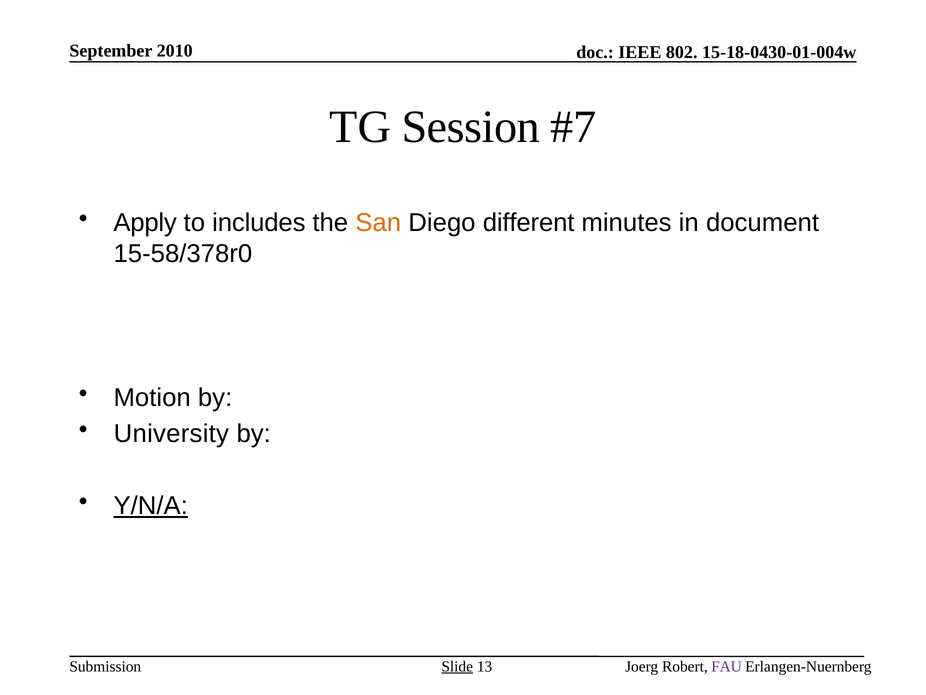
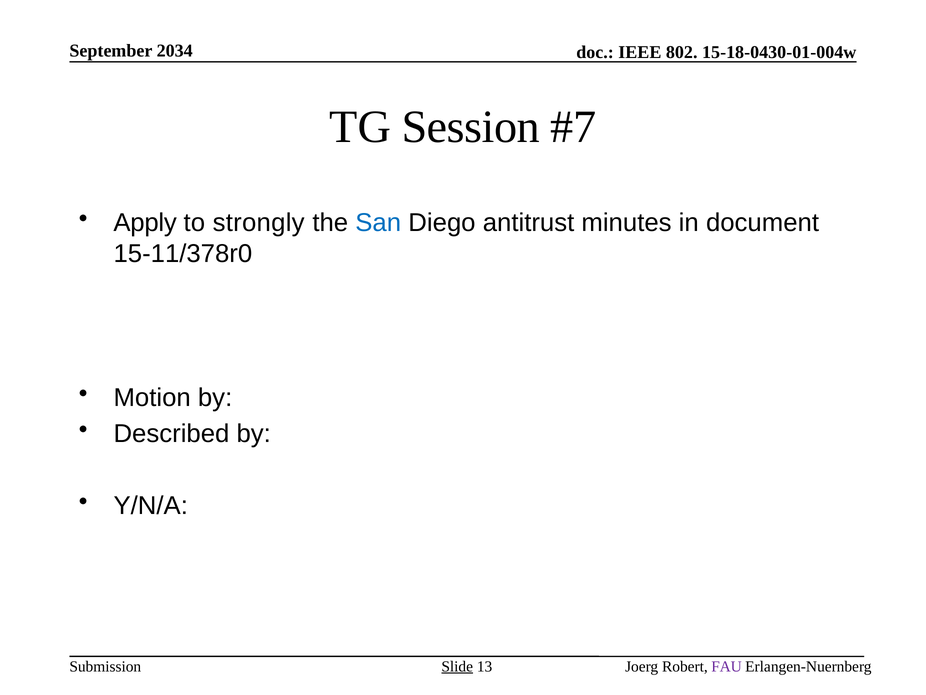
2010: 2010 -> 2034 (175, 51)
includes: includes -> strongly (259, 223)
San colour: orange -> blue (378, 223)
different: different -> antitrust (529, 223)
15-58/378r0: 15-58/378r0 -> 15-11/378r0 (183, 253)
University: University -> Described (171, 434)
Y/N/A underline: present -> none (151, 506)
